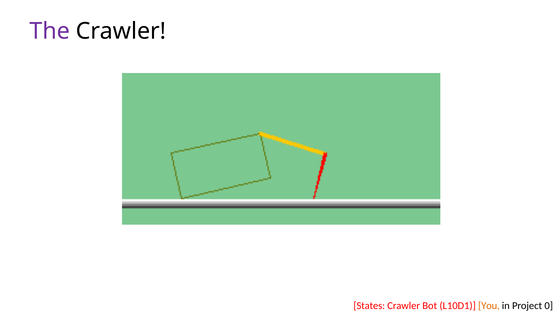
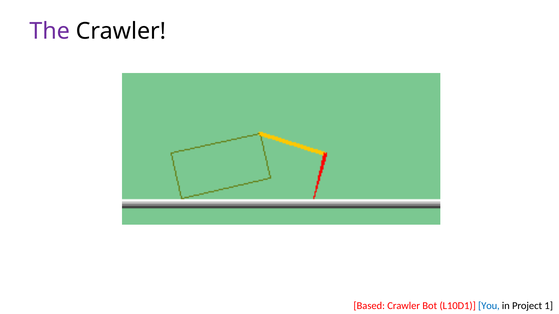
States: States -> Based (369, 306)
You colour: orange -> blue (489, 306)
0: 0 -> 1 (549, 306)
